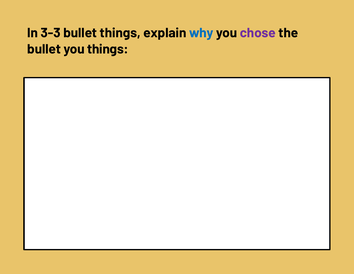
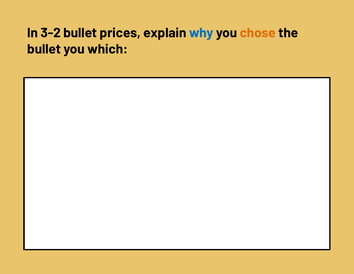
3-3: 3-3 -> 3-2 (51, 33)
bullet things: things -> prices (120, 33)
chose colour: purple -> orange (258, 33)
you things: things -> which (108, 49)
